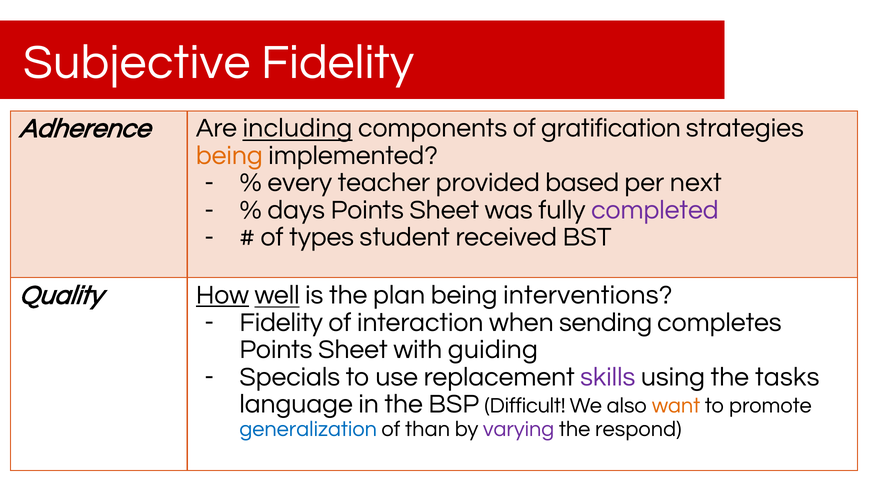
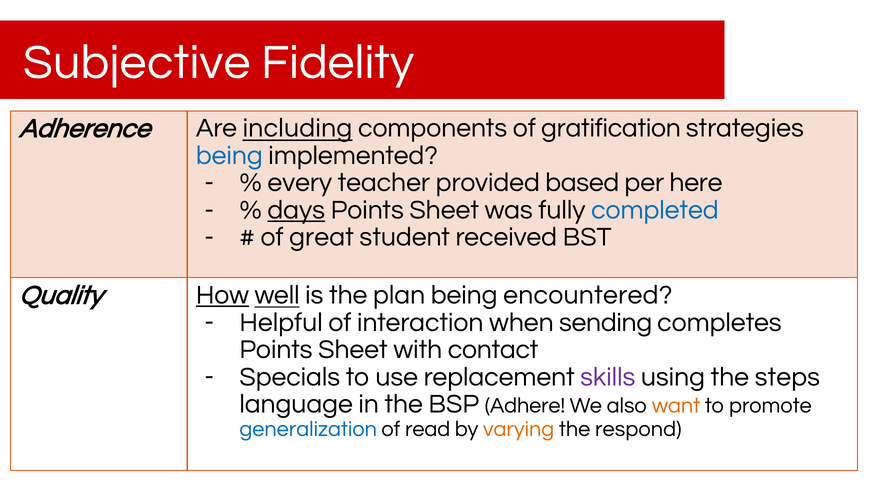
being colour: orange -> blue (229, 156)
next: next -> here (696, 183)
days underline: none -> present (296, 210)
completed colour: purple -> blue (655, 210)
types: types -> great (322, 237)
interventions: interventions -> encountered (588, 295)
Fidelity: Fidelity -> Helpful (281, 323)
guiding: guiding -> contact (493, 350)
tasks: tasks -> steps (787, 377)
Difficult: Difficult -> Adhere (525, 406)
than: than -> read (428, 429)
varying colour: purple -> orange (519, 429)
